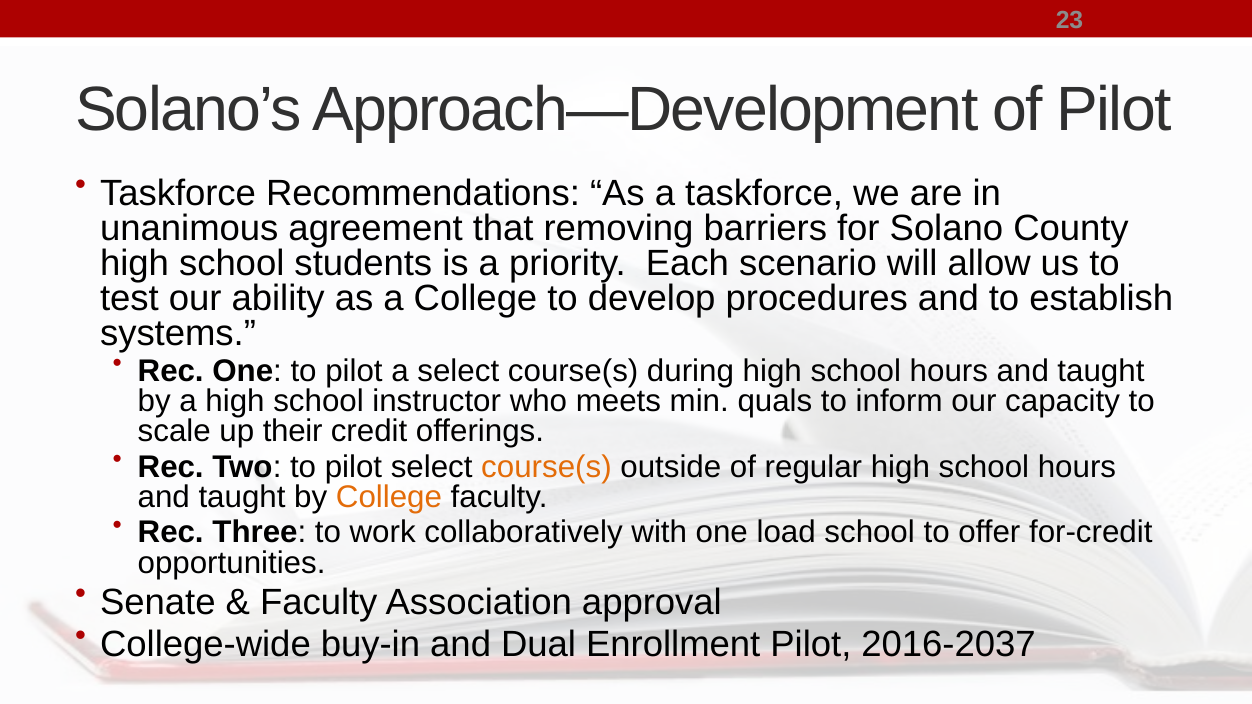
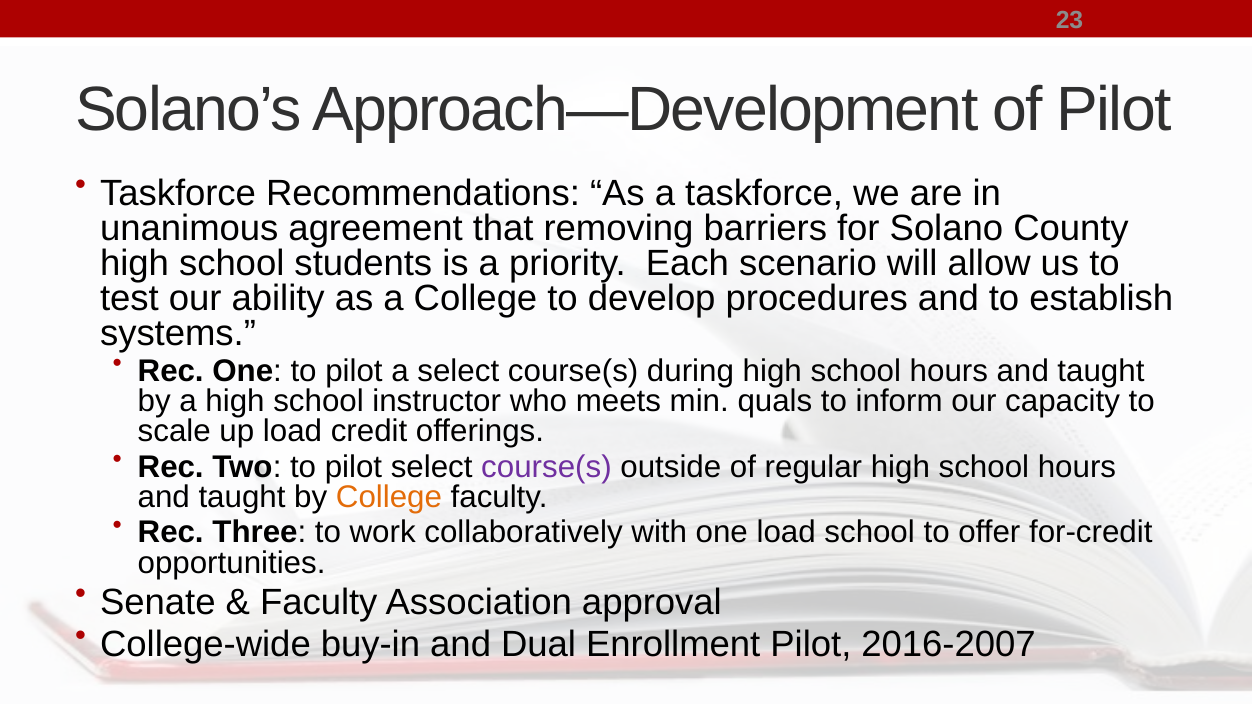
up their: their -> load (292, 431)
course(s colour: orange -> purple (546, 467)
2016-2037: 2016-2037 -> 2016-2007 (949, 645)
